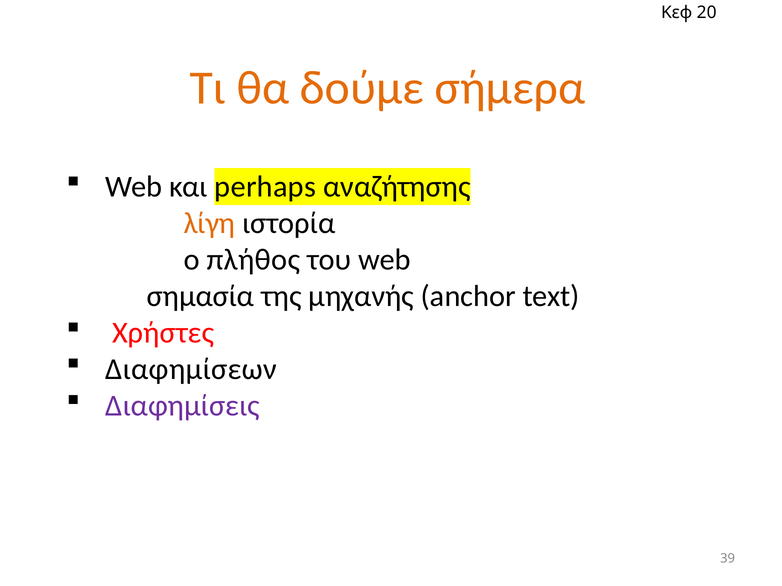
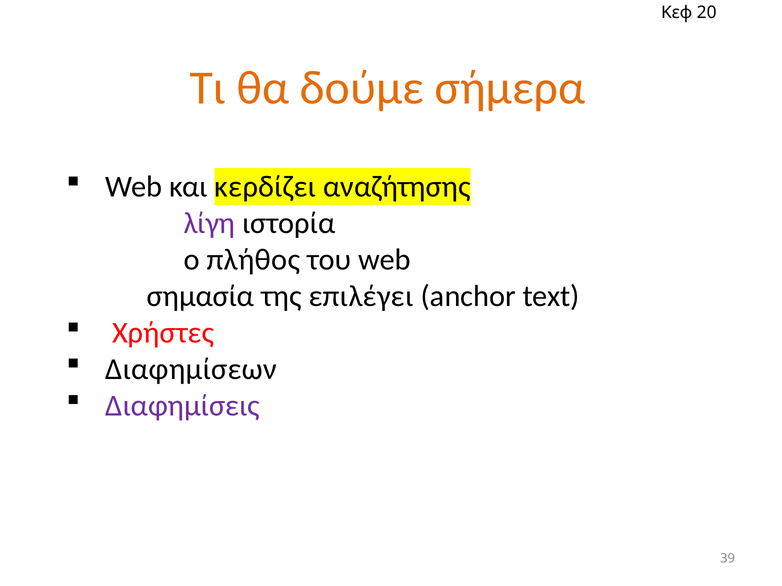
perhaps: perhaps -> κερδίζει (265, 187)
λίγη colour: orange -> purple (209, 224)
μηχανής: μηχανής -> επιλέγει (361, 297)
